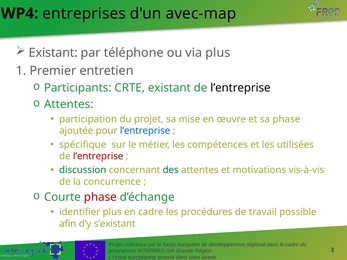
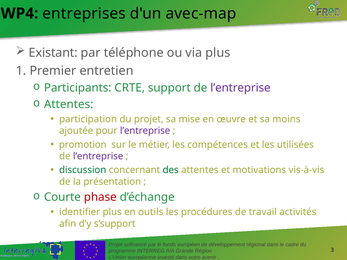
CRTE existant: existant -> support (169, 88)
l’entreprise colour: black -> purple (240, 88)
sa phase: phase -> moins (286, 119)
l’entreprise colour: blue -> purple (145, 131)
spécifique: spécifique -> promotion (83, 145)
l’entreprise colour: red -> purple (98, 156)
concurrence: concurrence -> présentation (112, 182)
en cadre: cadre -> outils (151, 212)
possible: possible -> activités (298, 212)
s’existant: s’existant -> s’support (115, 224)
